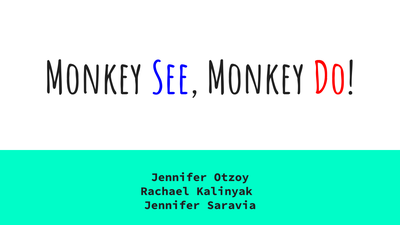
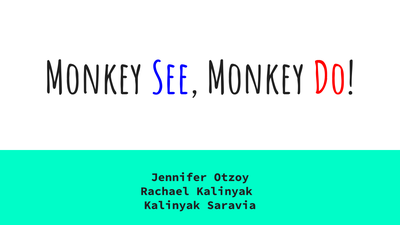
Jennifer: Jennifer -> Kalinyak (172, 205)
